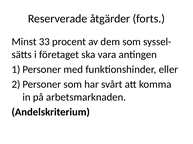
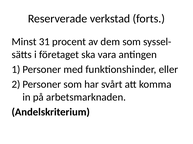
åtgärder: åtgärder -> verkstad (110, 19)
33: 33 -> 31 (44, 42)
